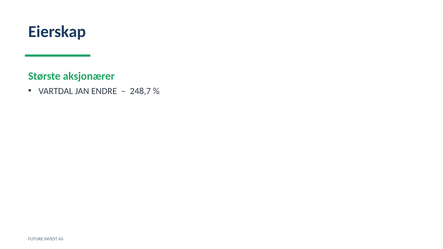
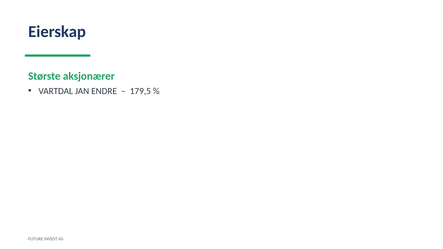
248,7: 248,7 -> 179,5 (140, 91)
